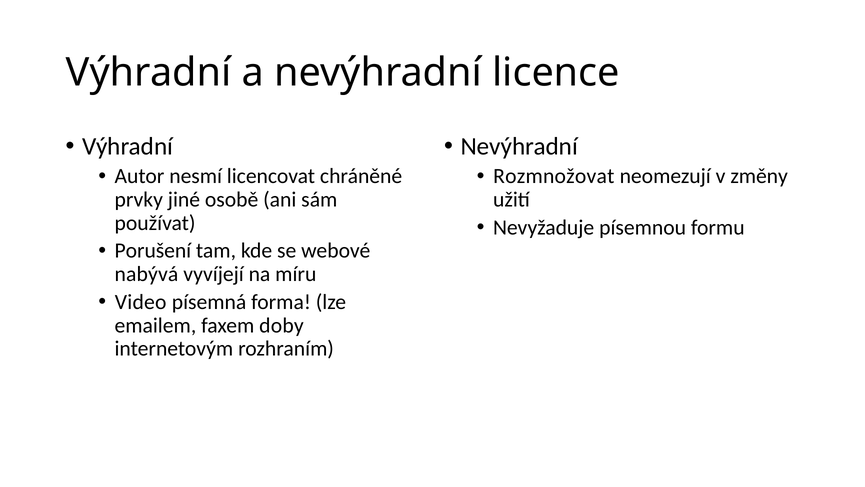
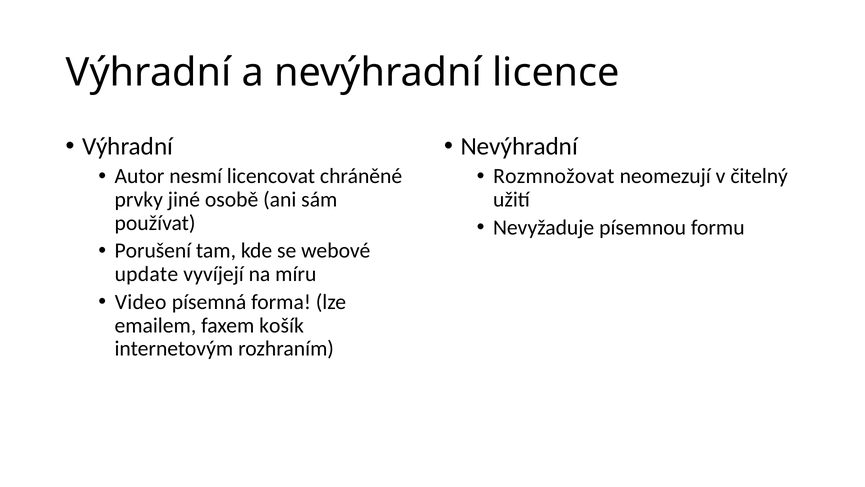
změny: změny -> čitelný (759, 176)
nabývá: nabývá -> update (146, 274)
doby: doby -> košík (282, 325)
